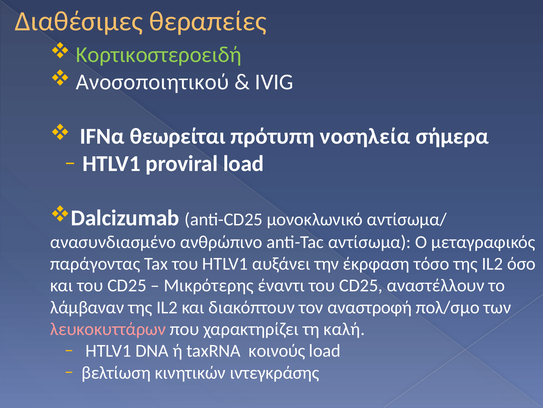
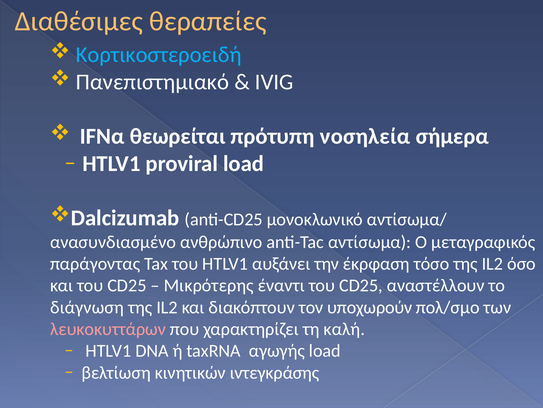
Κορτικοστεροειδή colour: light green -> light blue (159, 55)
Ανοσοποιητικού: Ανοσοποιητικού -> Πανεπιστημιακό (153, 82)
λάμβαναν: λάμβαναν -> διάγνωση (87, 307)
αναστροφή: αναστροφή -> υποχωρούν (370, 307)
κοινούς: κοινούς -> αγωγής (277, 350)
